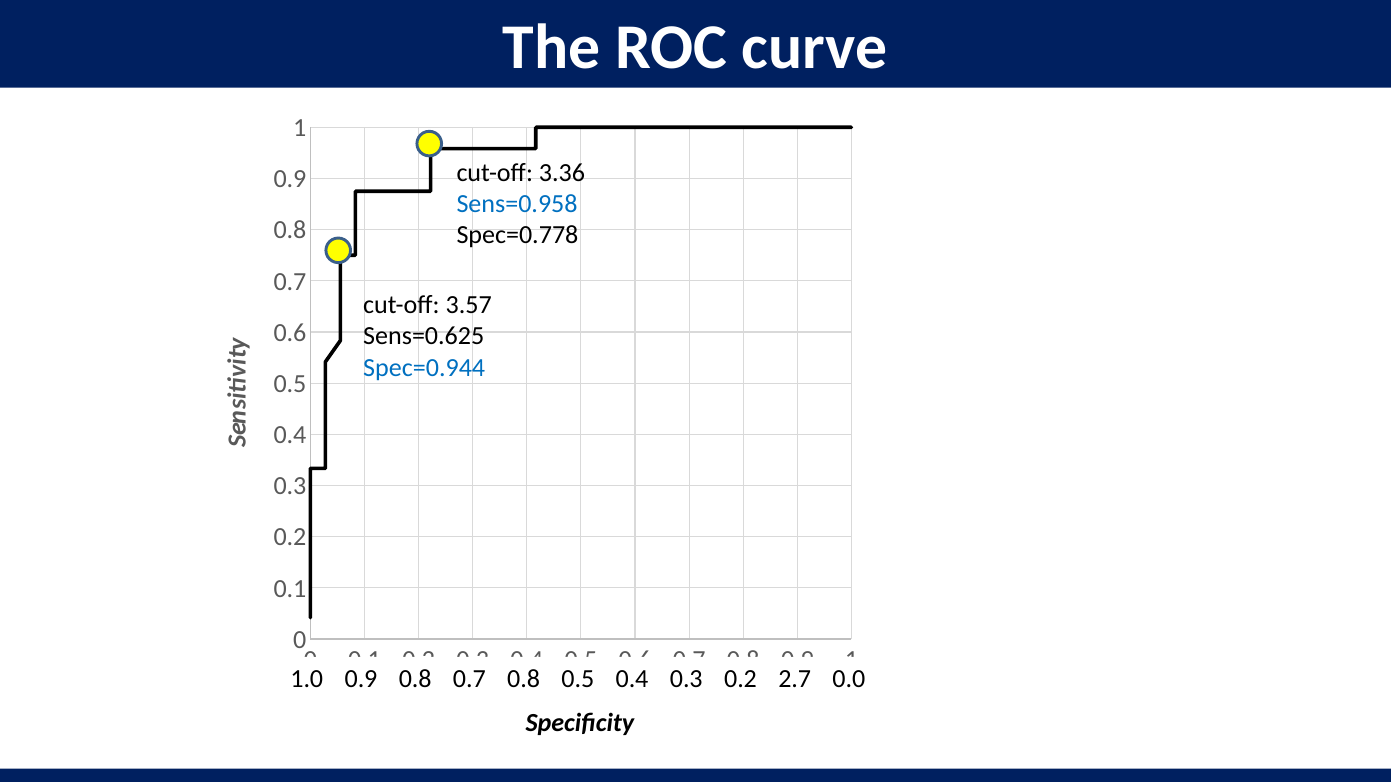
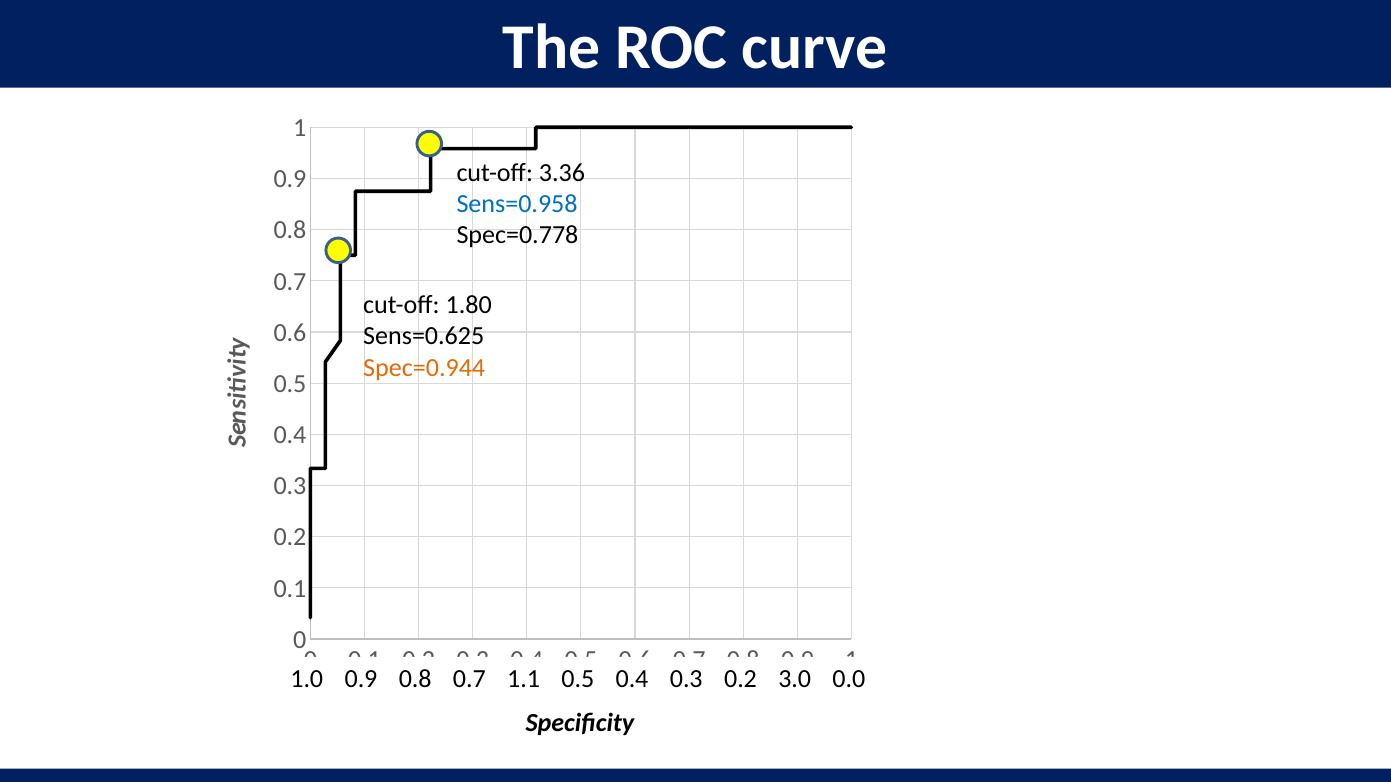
3.57: 3.57 -> 1.80 (469, 305)
Spec=0.944 colour: blue -> orange (424, 368)
0.8 0.7 0.8: 0.8 -> 1.1 (524, 680)
2.7: 2.7 -> 3.0 (795, 680)
